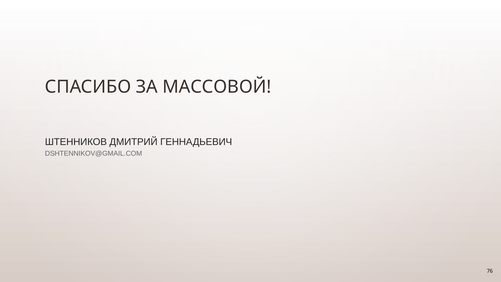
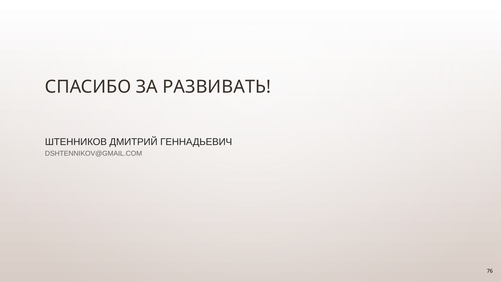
МАССОВОЙ: МАССОВОЙ -> РАЗВИВАТЬ (217, 87)
